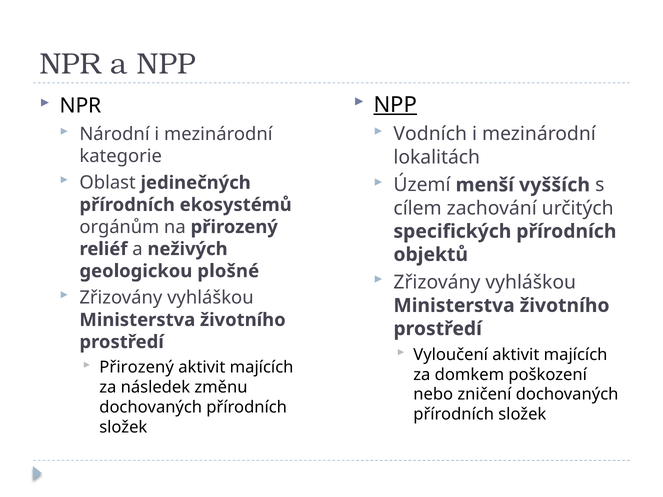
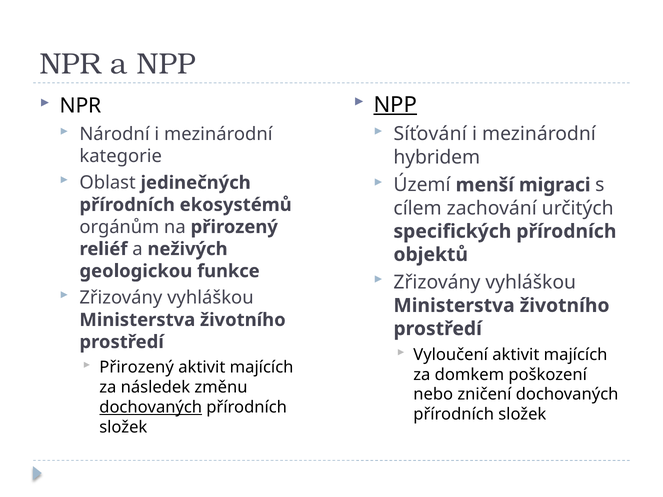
Vodních: Vodních -> Síťování (430, 134)
lokalitách: lokalitách -> hybridem (437, 157)
vyšších: vyšších -> migraci (555, 185)
plošné: plošné -> funkce (228, 271)
dochovaných underline: none -> present (151, 407)
